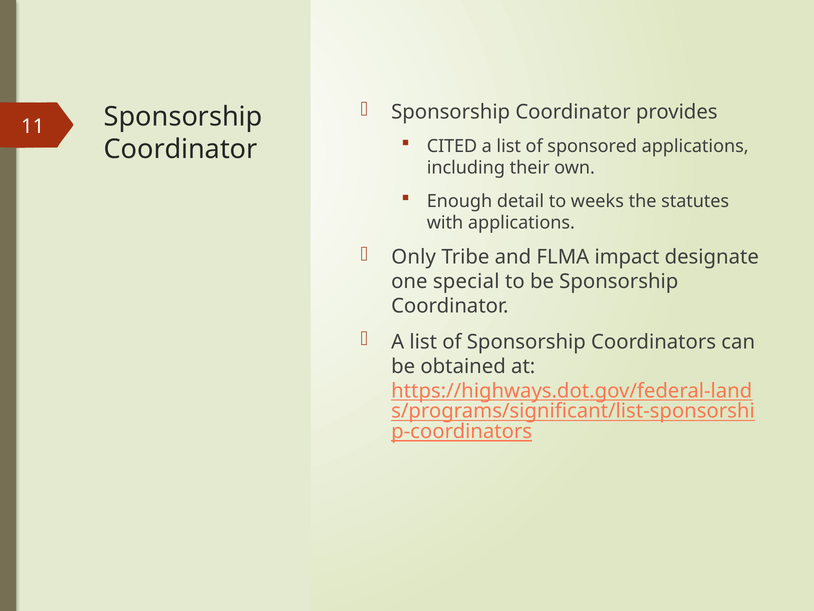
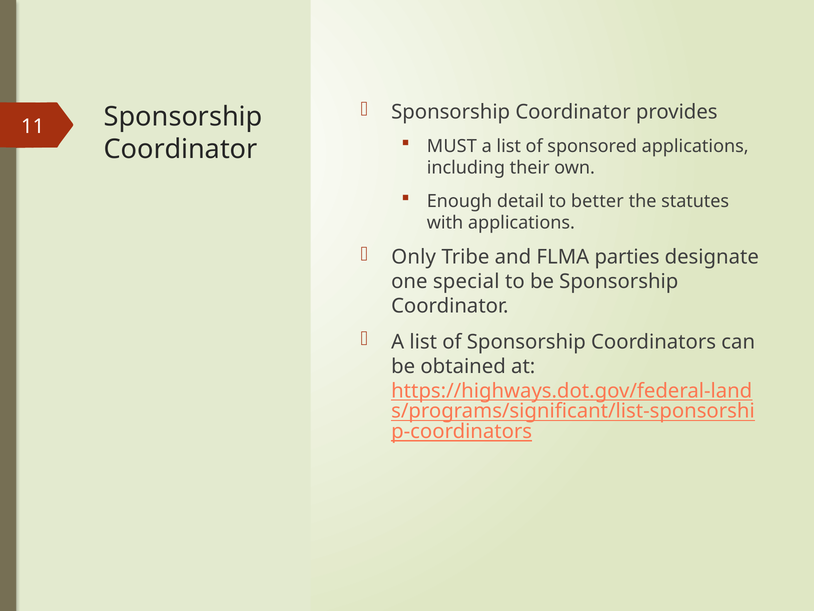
CITED: CITED -> MUST (452, 146)
weeks: weeks -> better (597, 201)
impact: impact -> parties (627, 257)
